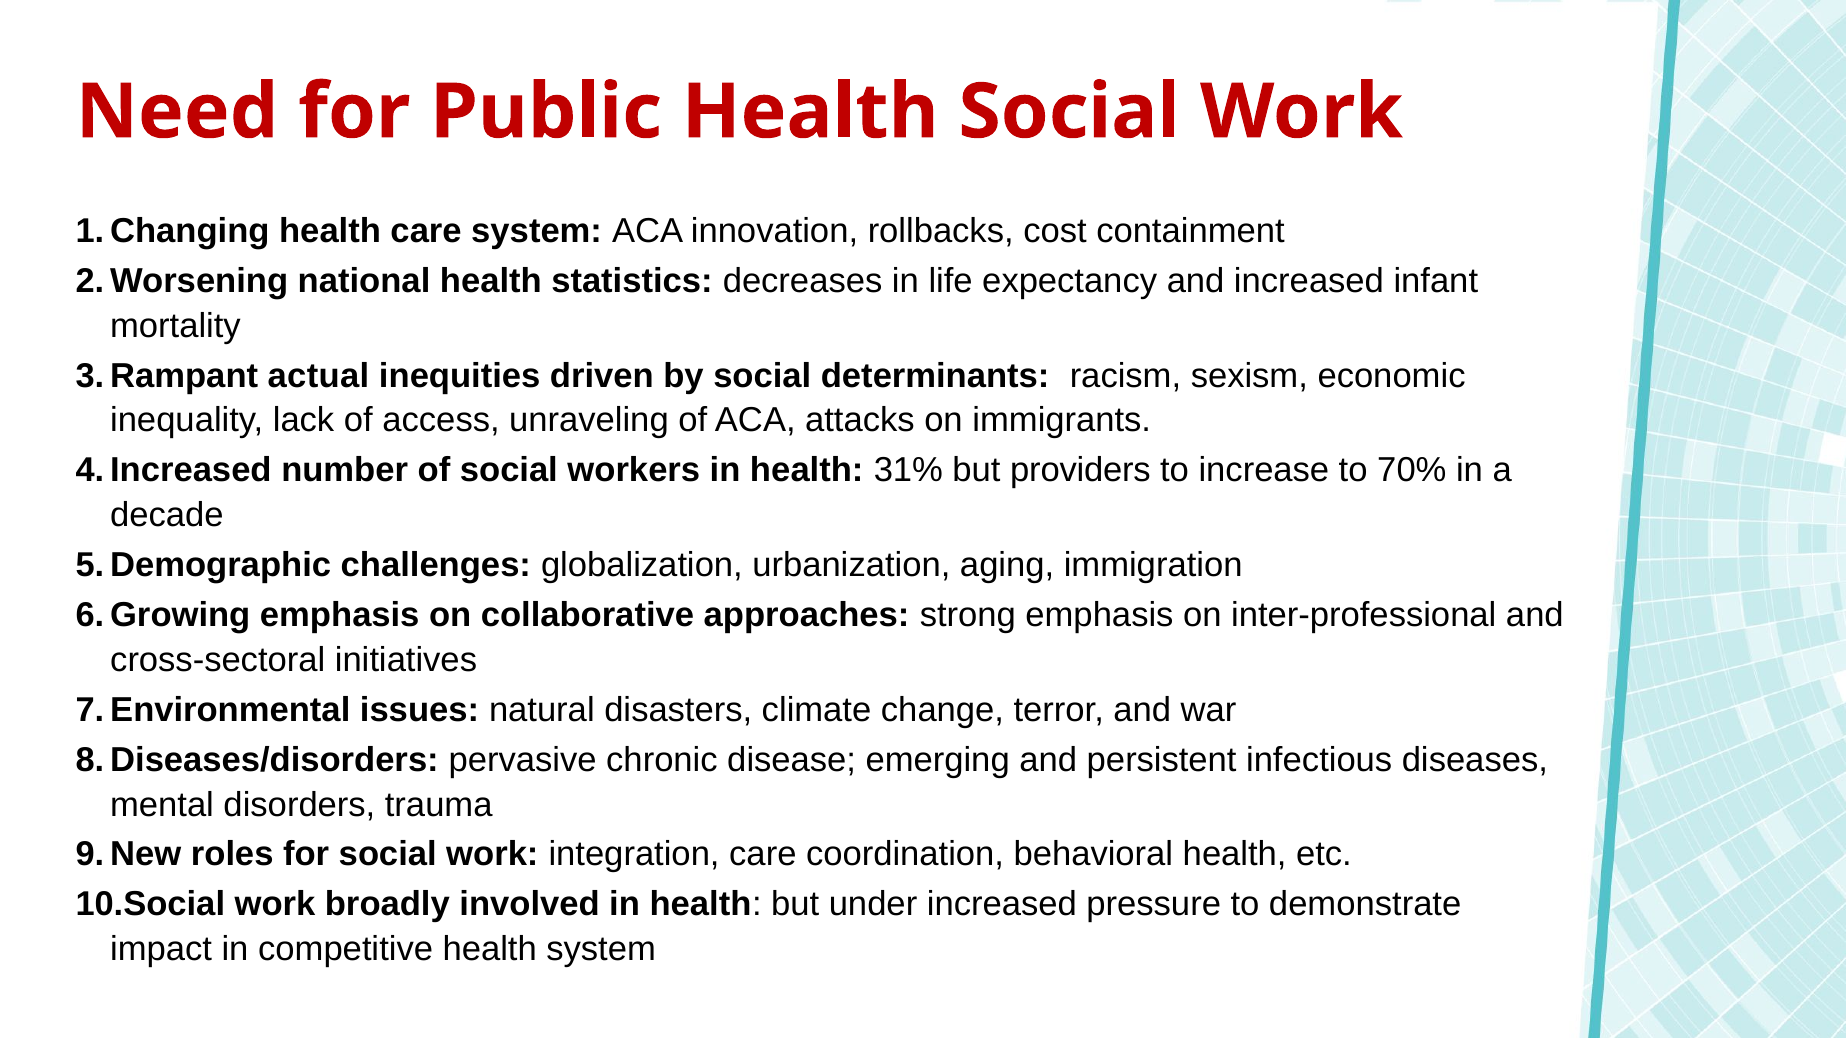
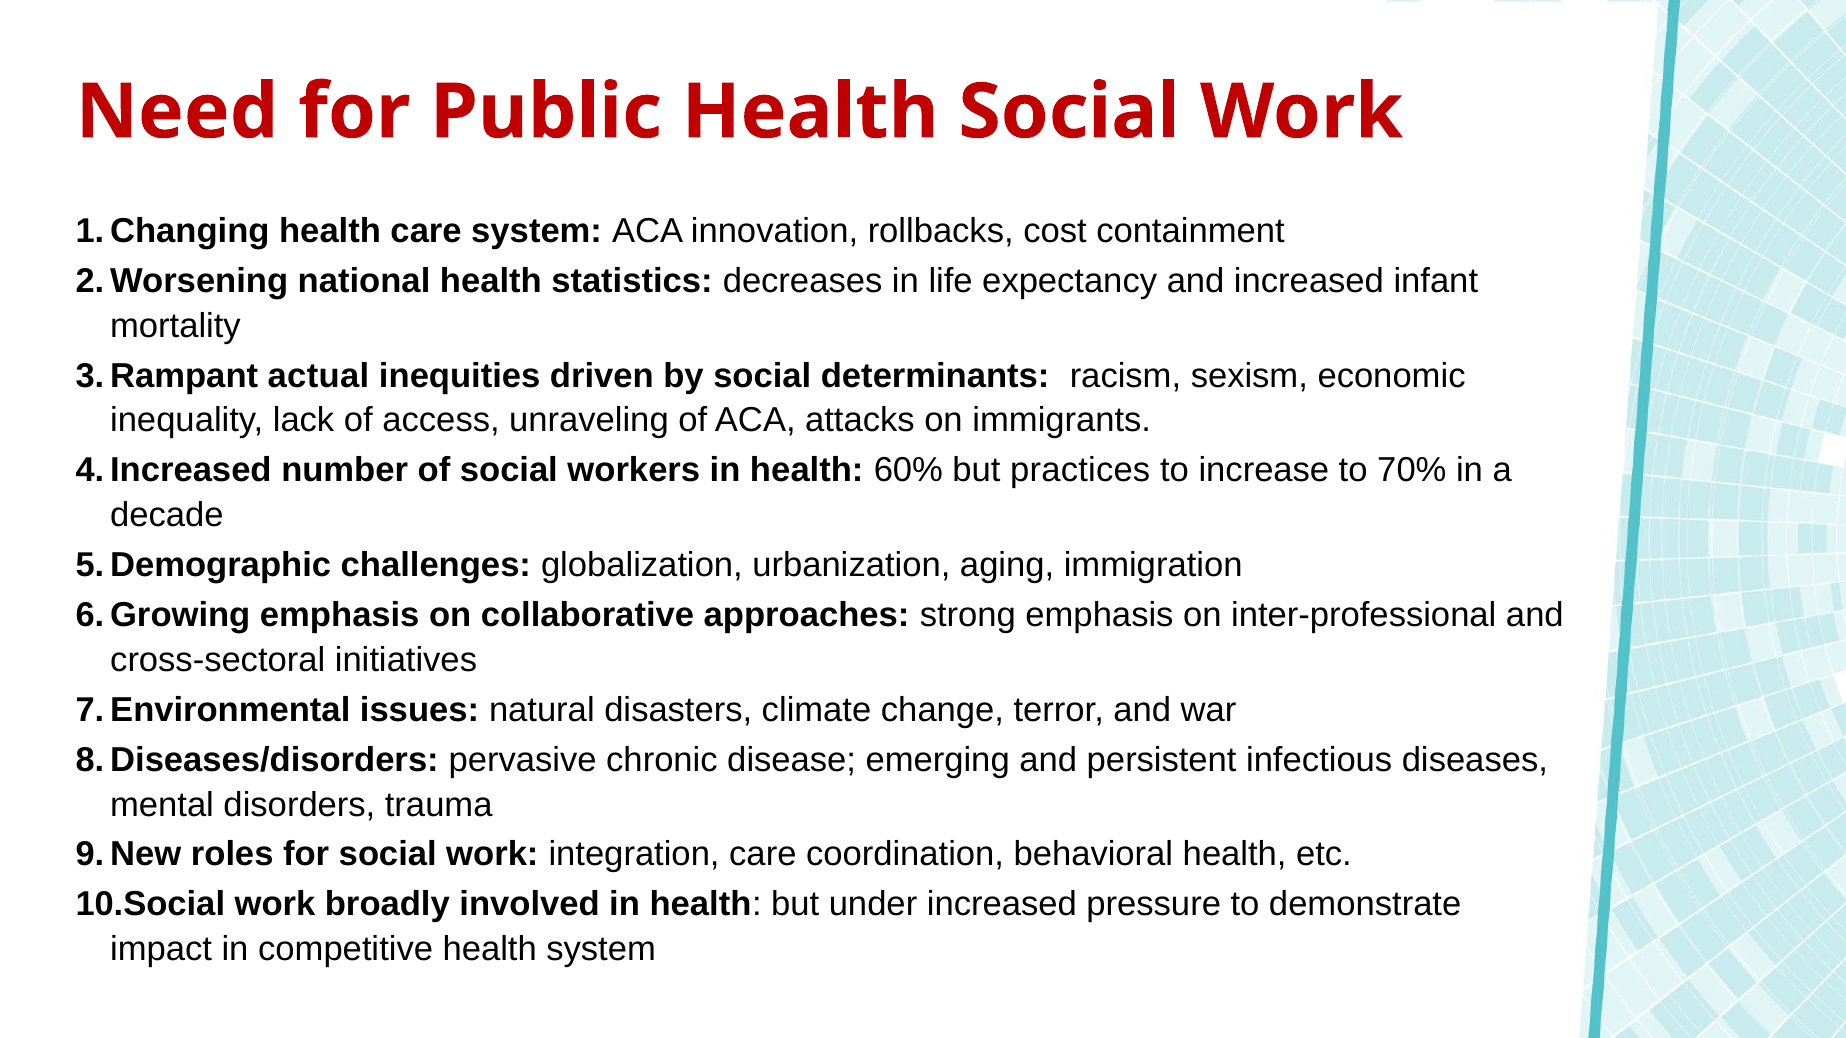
31%: 31% -> 60% (908, 471)
providers: providers -> practices (1080, 471)
